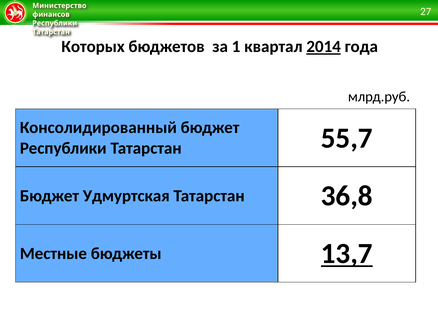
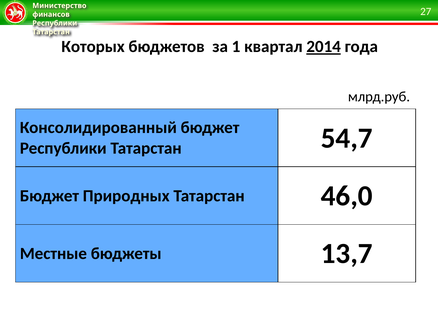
55,7: 55,7 -> 54,7 (347, 138)
Удмуртская: Удмуртская -> Природных (126, 196)
36,8: 36,8 -> 46,0 (347, 196)
13,7 underline: present -> none (347, 254)
